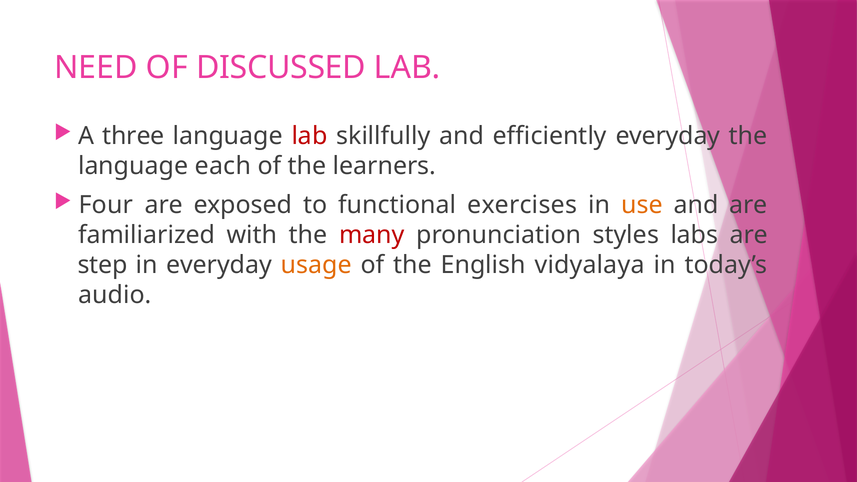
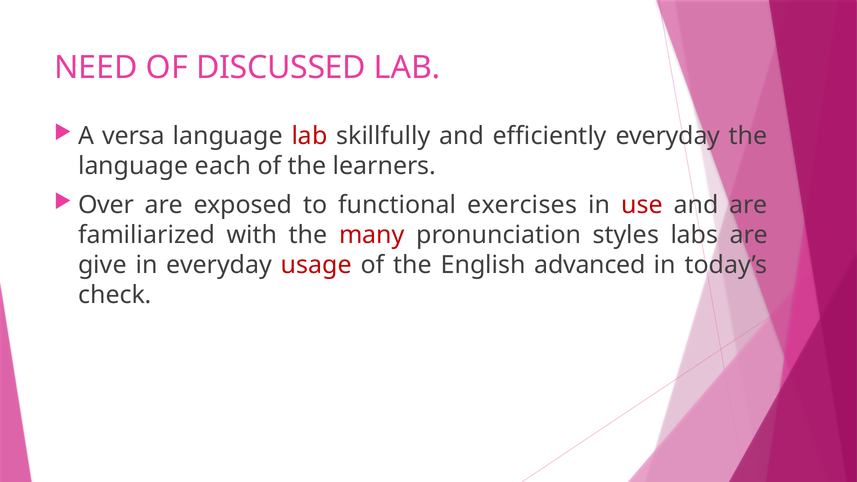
three: three -> versa (133, 136)
Four: Four -> Over (106, 205)
use colour: orange -> red (642, 205)
step: step -> give (102, 265)
usage colour: orange -> red (316, 265)
vidyalaya: vidyalaya -> advanced (590, 265)
audio: audio -> check (115, 295)
